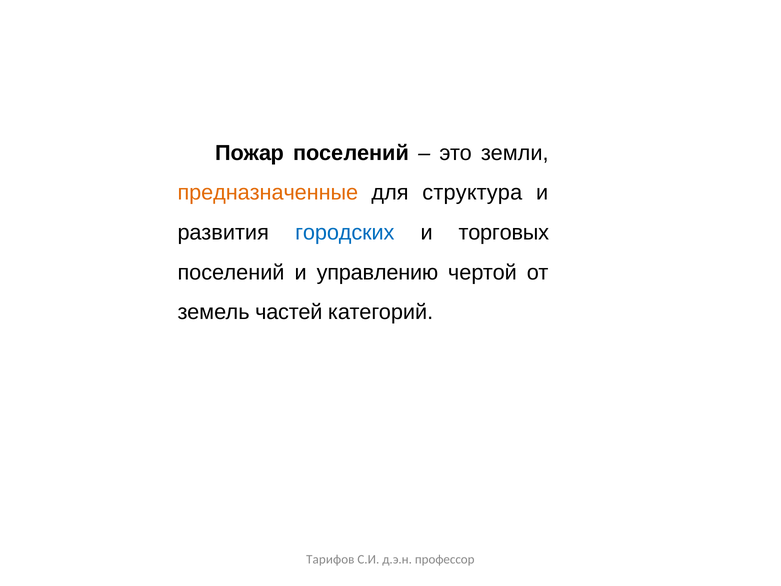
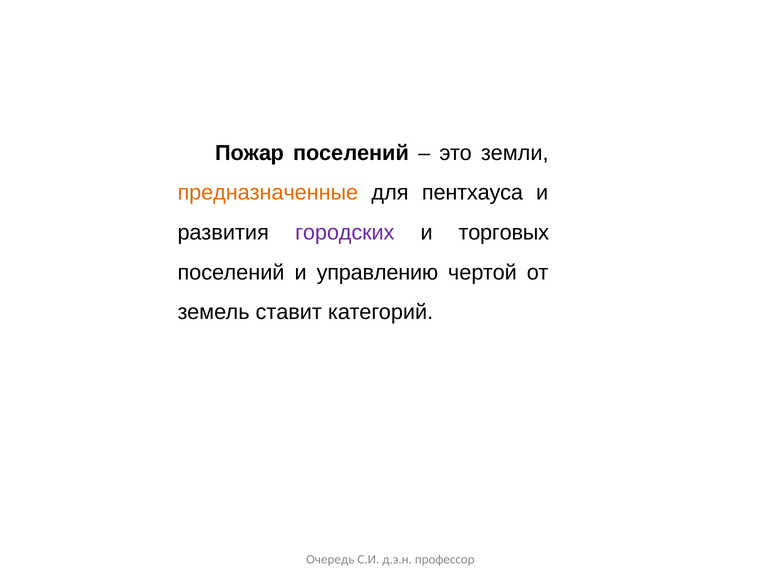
структура: структура -> пентхауcа (472, 193)
городских colour: blue -> purple (345, 232)
частей: частей -> ставит (289, 312)
Тарифов: Тарифов -> Очередь (330, 559)
